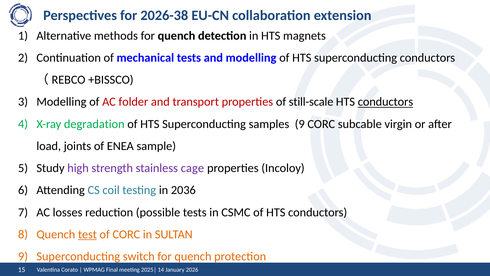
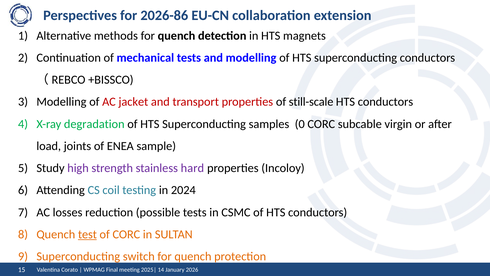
2026-38: 2026-38 -> 2026-86 (164, 15)
folder: folder -> jacket (133, 102)
conductors underline: present -> none (385, 102)
samples 9: 9 -> 0 (300, 124)
cage: cage -> hard (192, 168)
2036: 2036 -> 2024 (183, 190)
